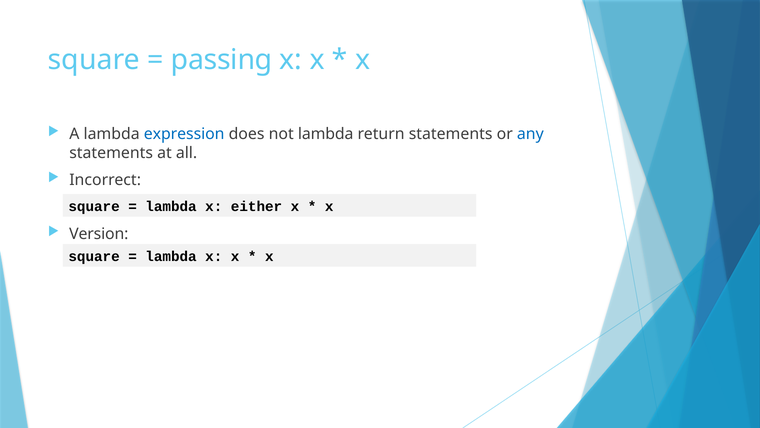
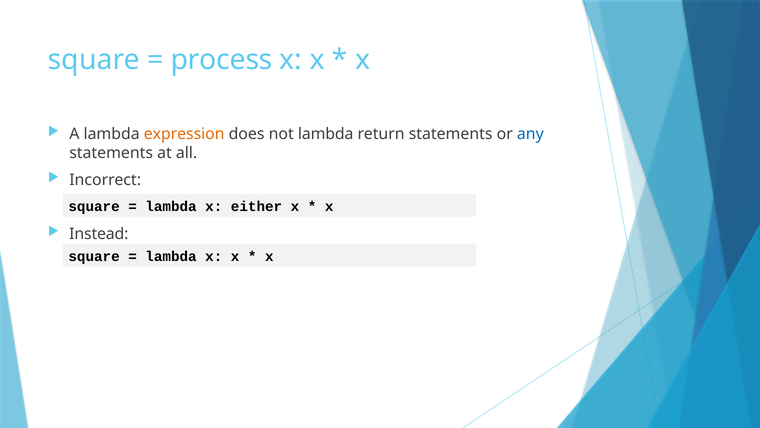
passing: passing -> process (222, 60)
expression colour: blue -> orange (184, 134)
Version: Version -> Instead (99, 234)
